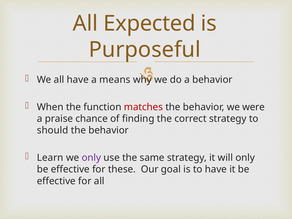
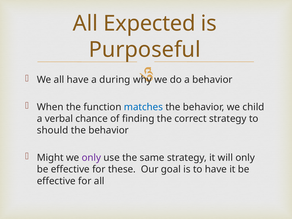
means: means -> during (115, 80)
matches colour: red -> blue (143, 107)
were: were -> child (253, 107)
praise: praise -> verbal (59, 119)
Learn: Learn -> Might (50, 158)
